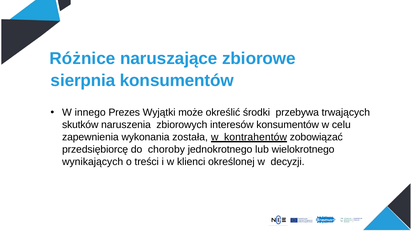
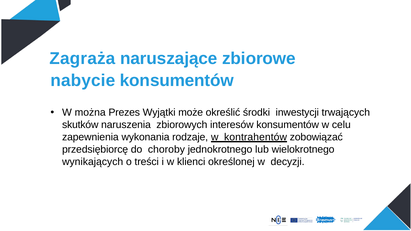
Różnice: Różnice -> Zagraża (82, 59)
sierpnia: sierpnia -> nabycie (83, 81)
innego: innego -> można (90, 113)
przebywa: przebywa -> inwestycji (297, 113)
została: została -> rodzaje (190, 137)
